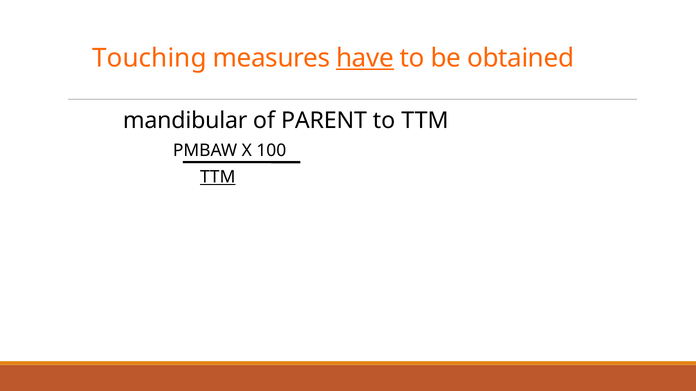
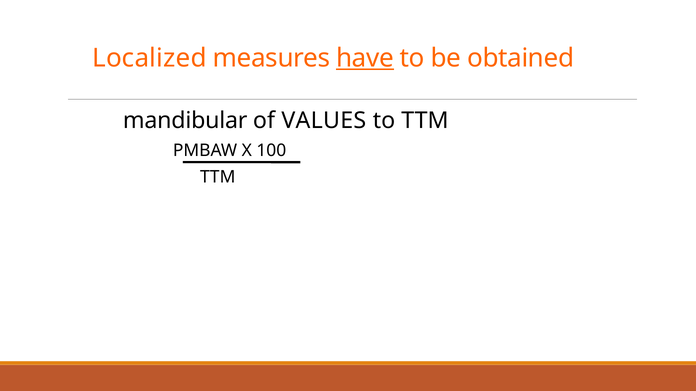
Touching: Touching -> Localized (149, 58)
PARENT: PARENT -> VALUES (324, 121)
TTM underline: present -> none (218, 177)
